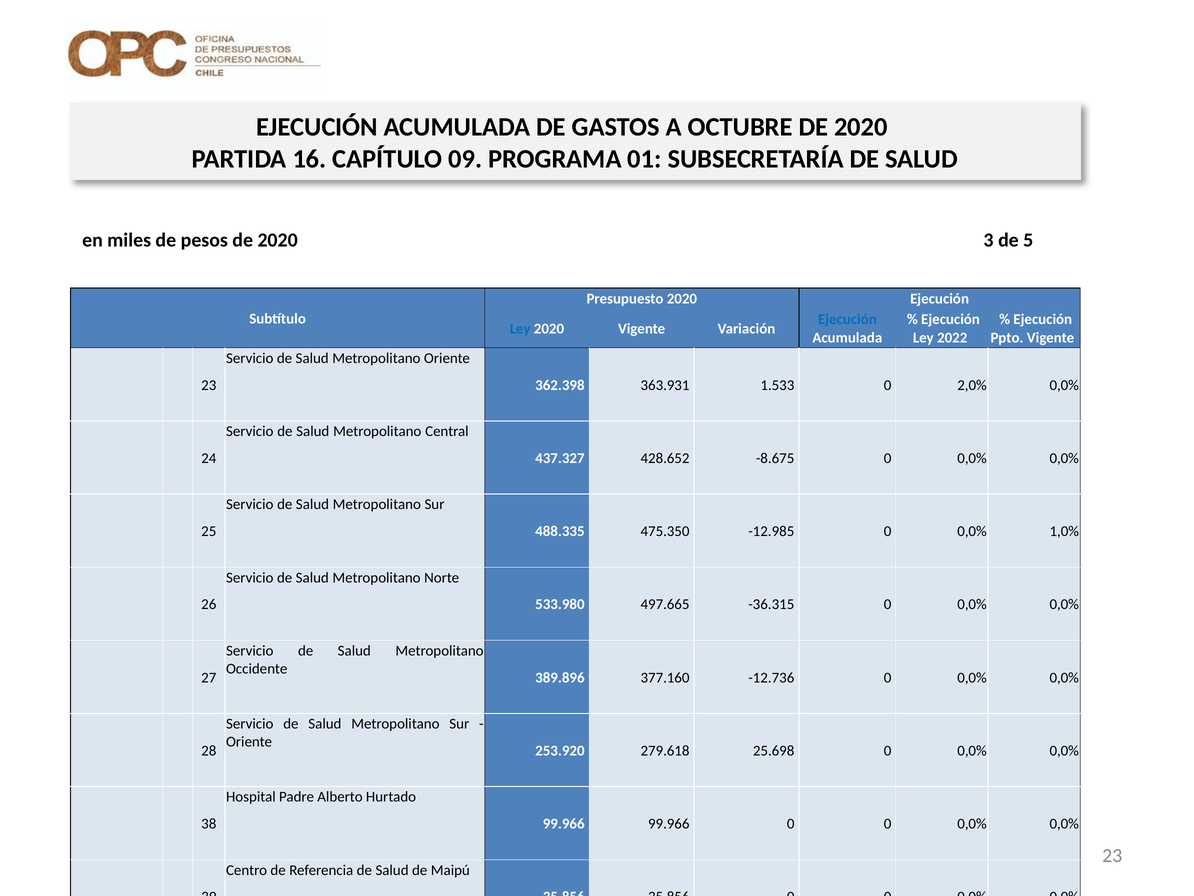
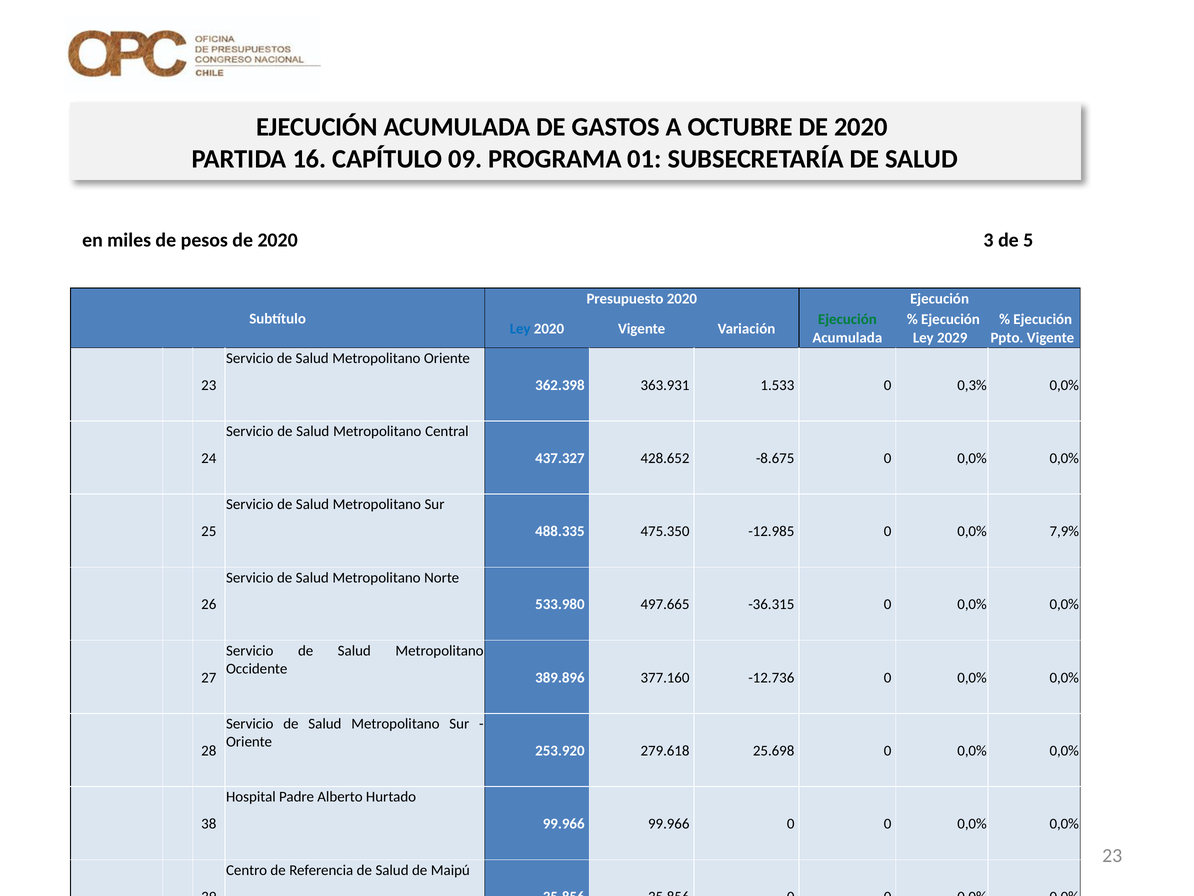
Ejecución colour: blue -> green (847, 319)
2022: 2022 -> 2029 (952, 338)
2,0%: 2,0% -> 0,3% (972, 385)
1,0%: 1,0% -> 7,9% (1064, 531)
